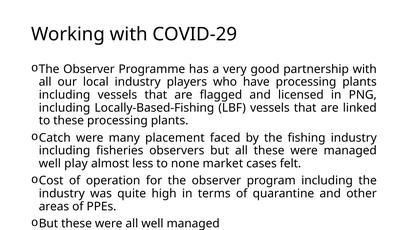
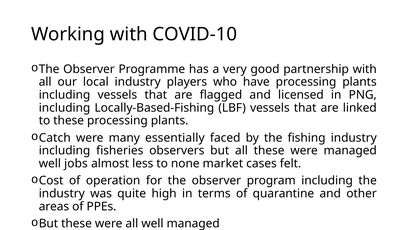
COVID-29: COVID-29 -> COVID-10 (195, 34)
placement: placement -> essentially (175, 138)
play: play -> jobs (76, 163)
